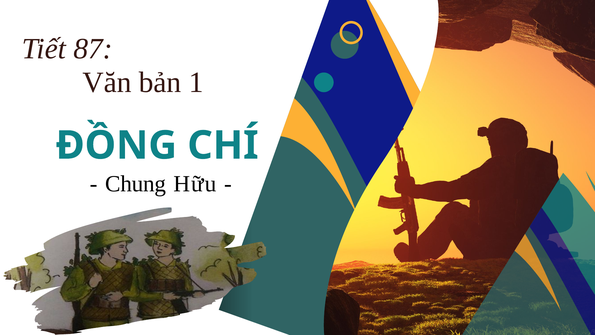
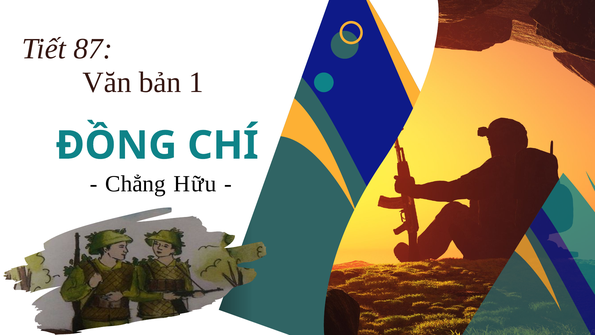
Chung: Chung -> Chẳng (136, 184)
